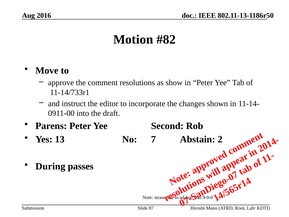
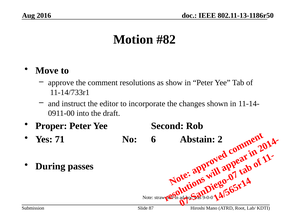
Parens: Parens -> Proper (51, 126)
13: 13 -> 71 (60, 139)
No 7: 7 -> 6 (153, 139)
